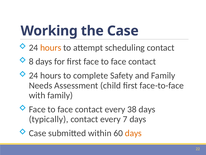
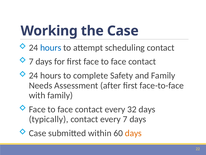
hours colour: orange -> blue (51, 48)
8: 8 -> 7 (31, 61)
child: child -> after (111, 85)
38: 38 -> 32 (132, 109)
